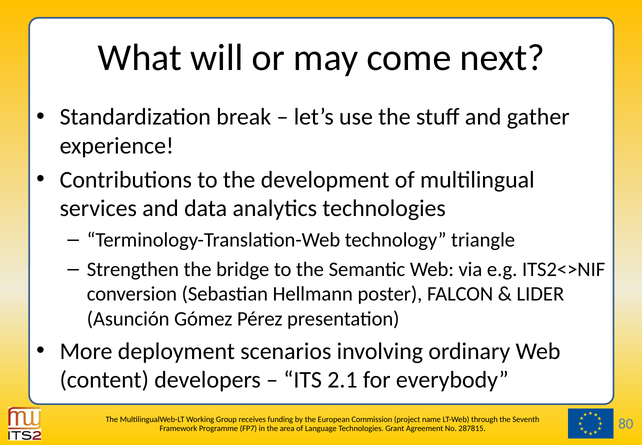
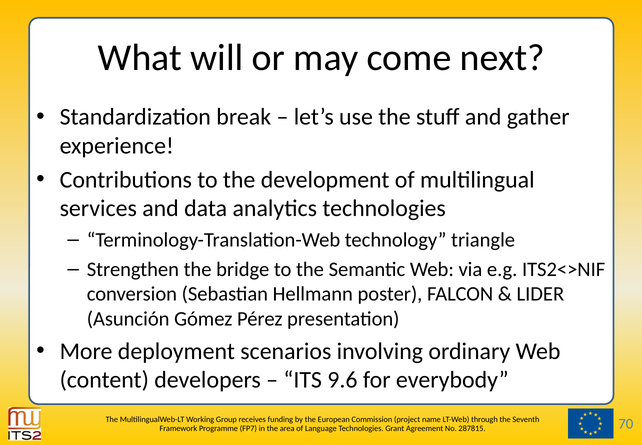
2.1: 2.1 -> 9.6 (342, 379)
80: 80 -> 70 (626, 423)
